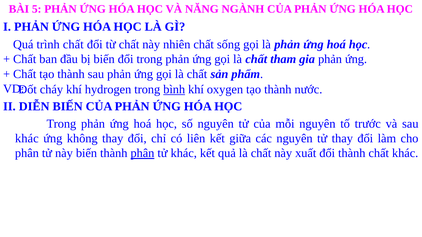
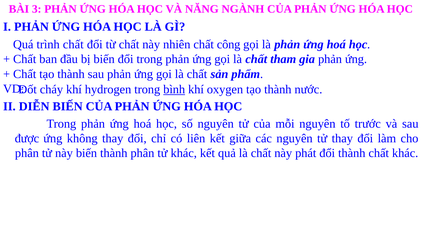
5: 5 -> 3 (37, 9)
sống: sống -> công (229, 45)
khác: khác -> được (27, 139)
phân underline: present -> none (142, 153)
xuất: xuất -> phát (306, 153)
